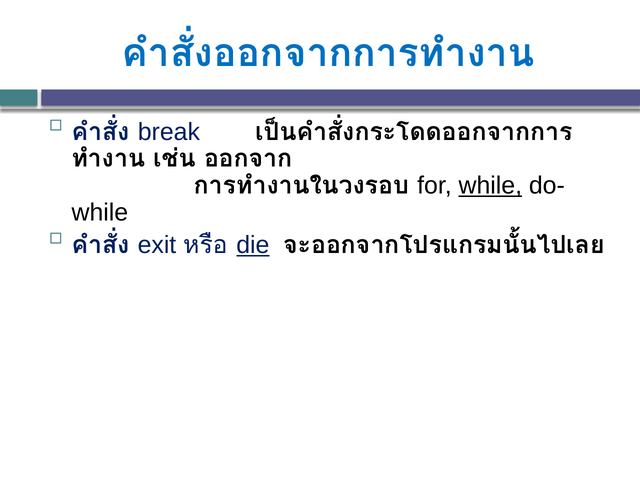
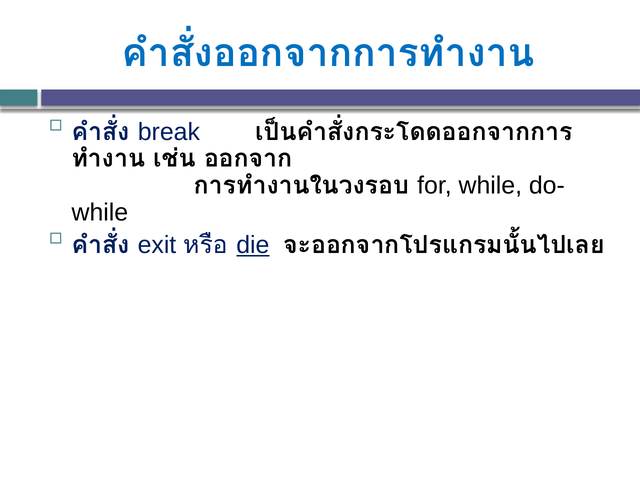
while underline: present -> none (490, 186)
